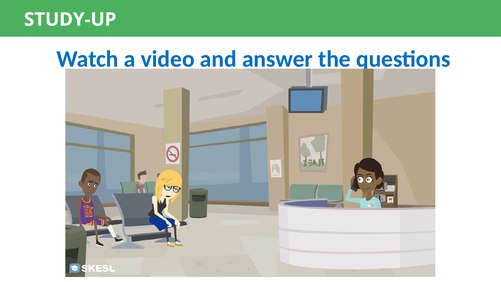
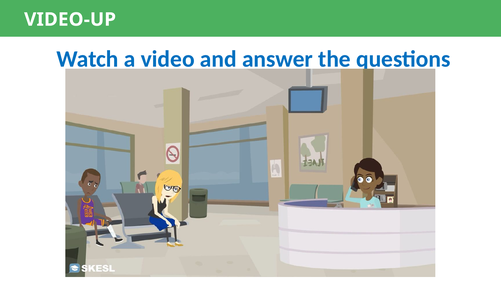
STUDY-UP: STUDY-UP -> VIDEO-UP (70, 20)
